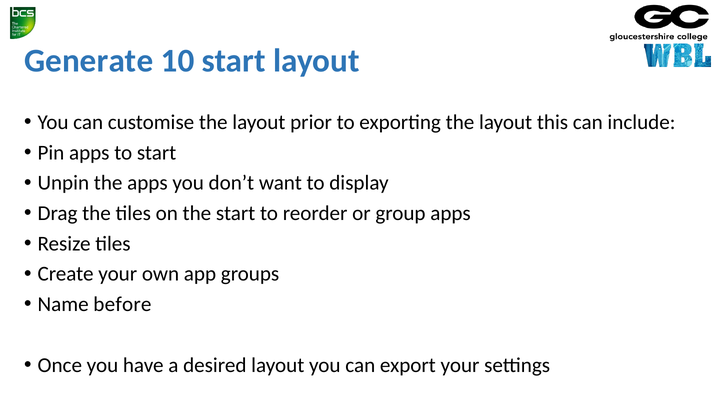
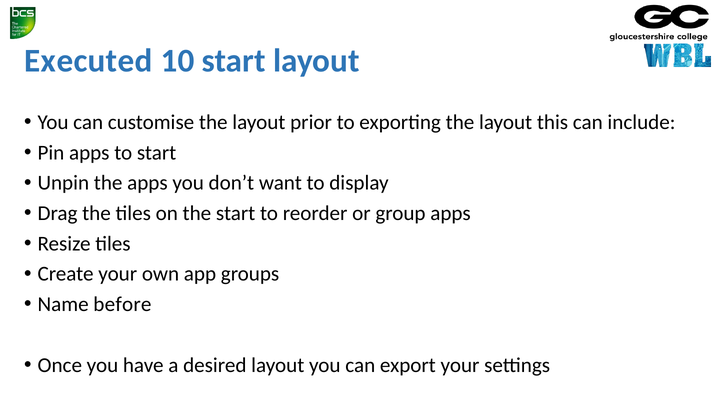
Generate: Generate -> Executed (88, 61)
